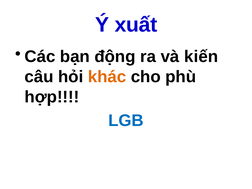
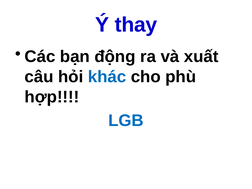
xuất: xuất -> thay (136, 25)
kiến: kiến -> xuất (201, 57)
khác colour: orange -> blue (107, 77)
